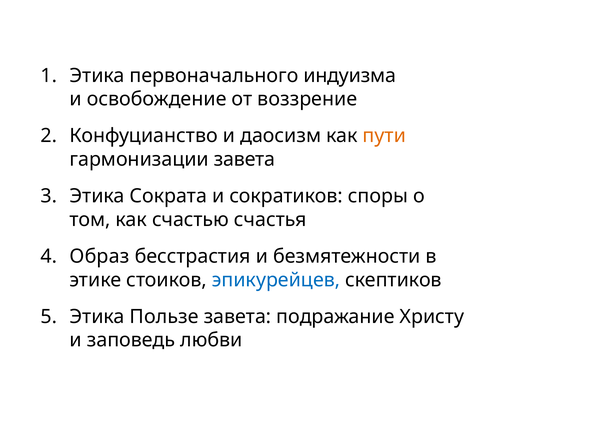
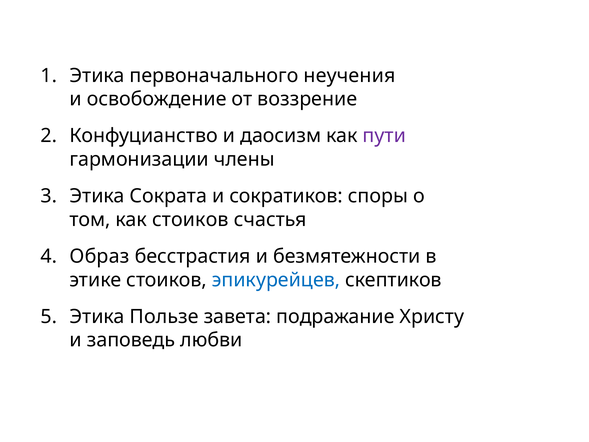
индуизма: индуизма -> неучения (349, 76)
пути colour: orange -> purple (384, 136)
гармонизации завета: завета -> члены (244, 159)
как счастью: счастью -> стоиков (190, 220)
